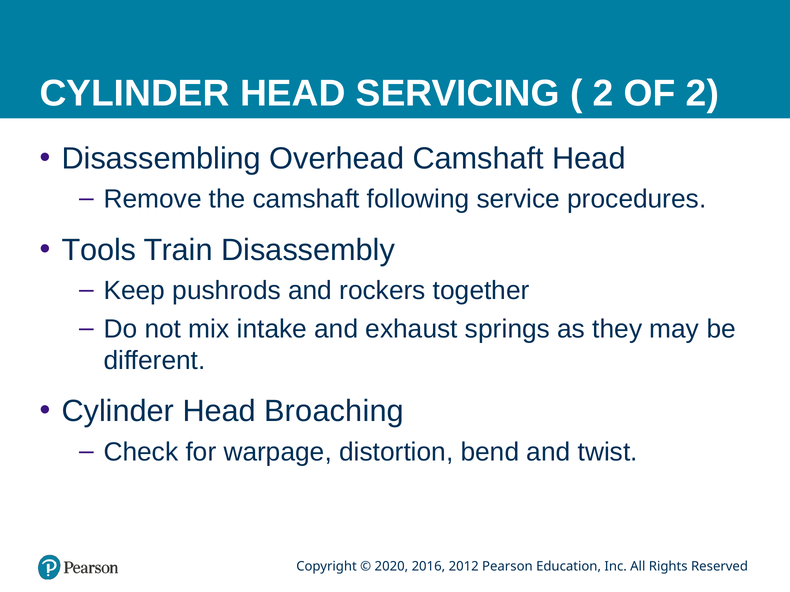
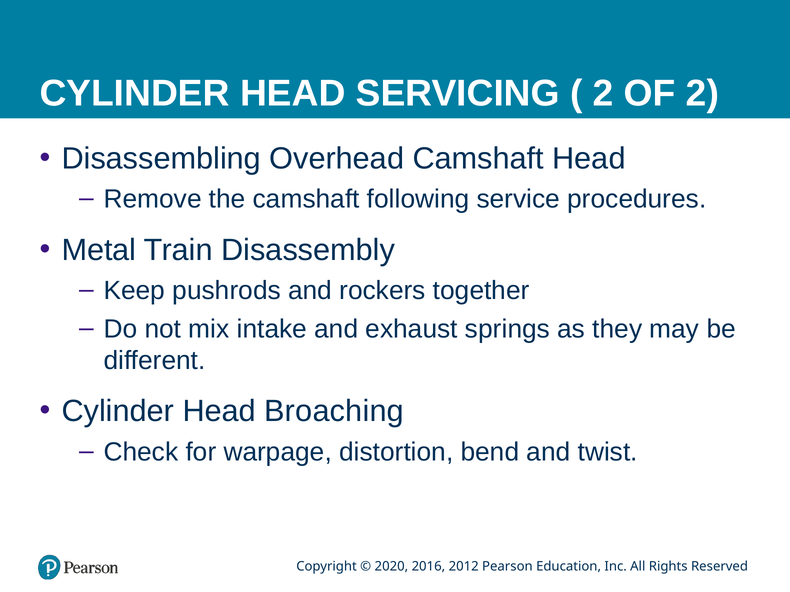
Tools: Tools -> Metal (99, 250)
